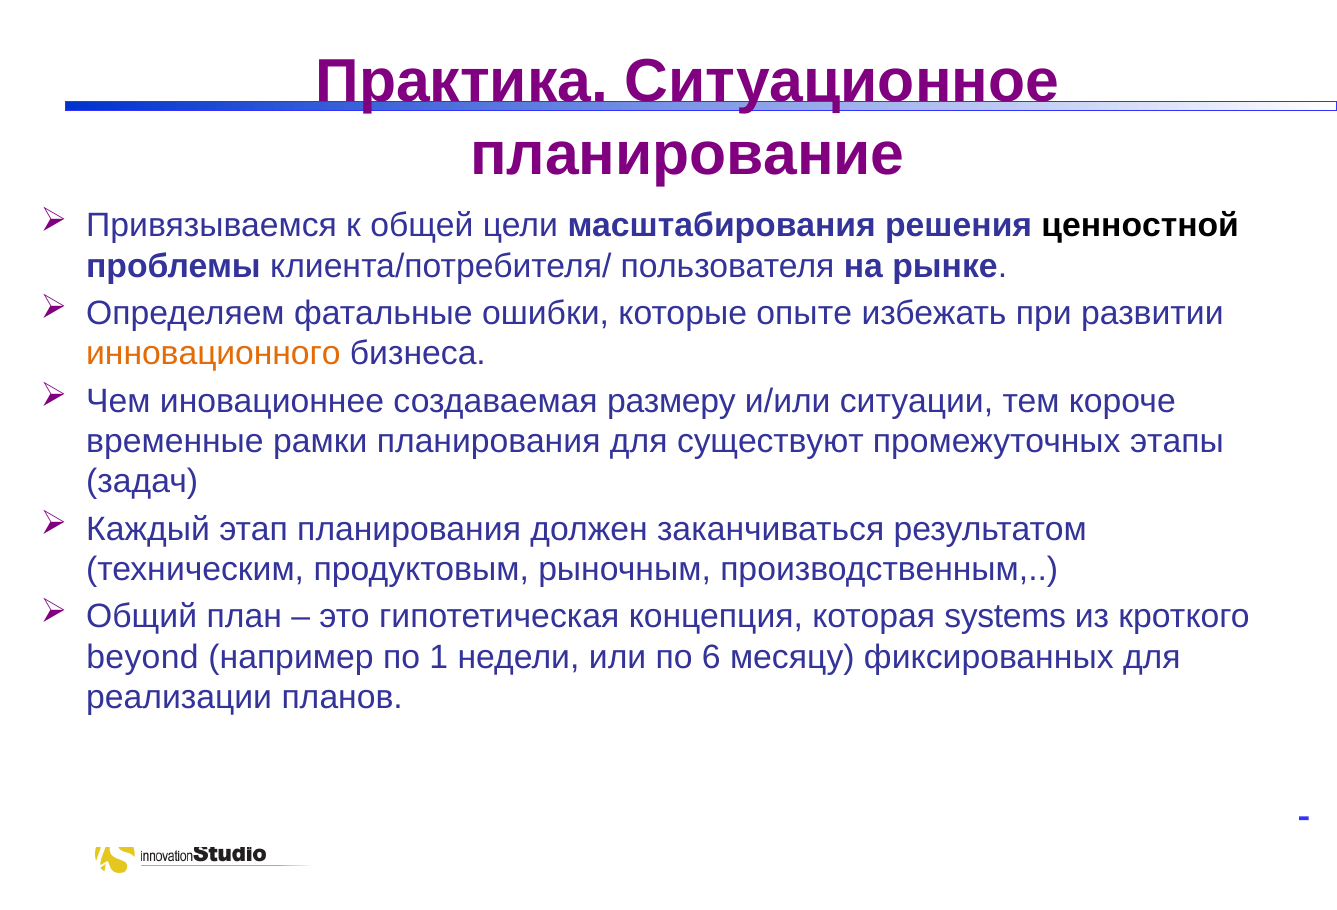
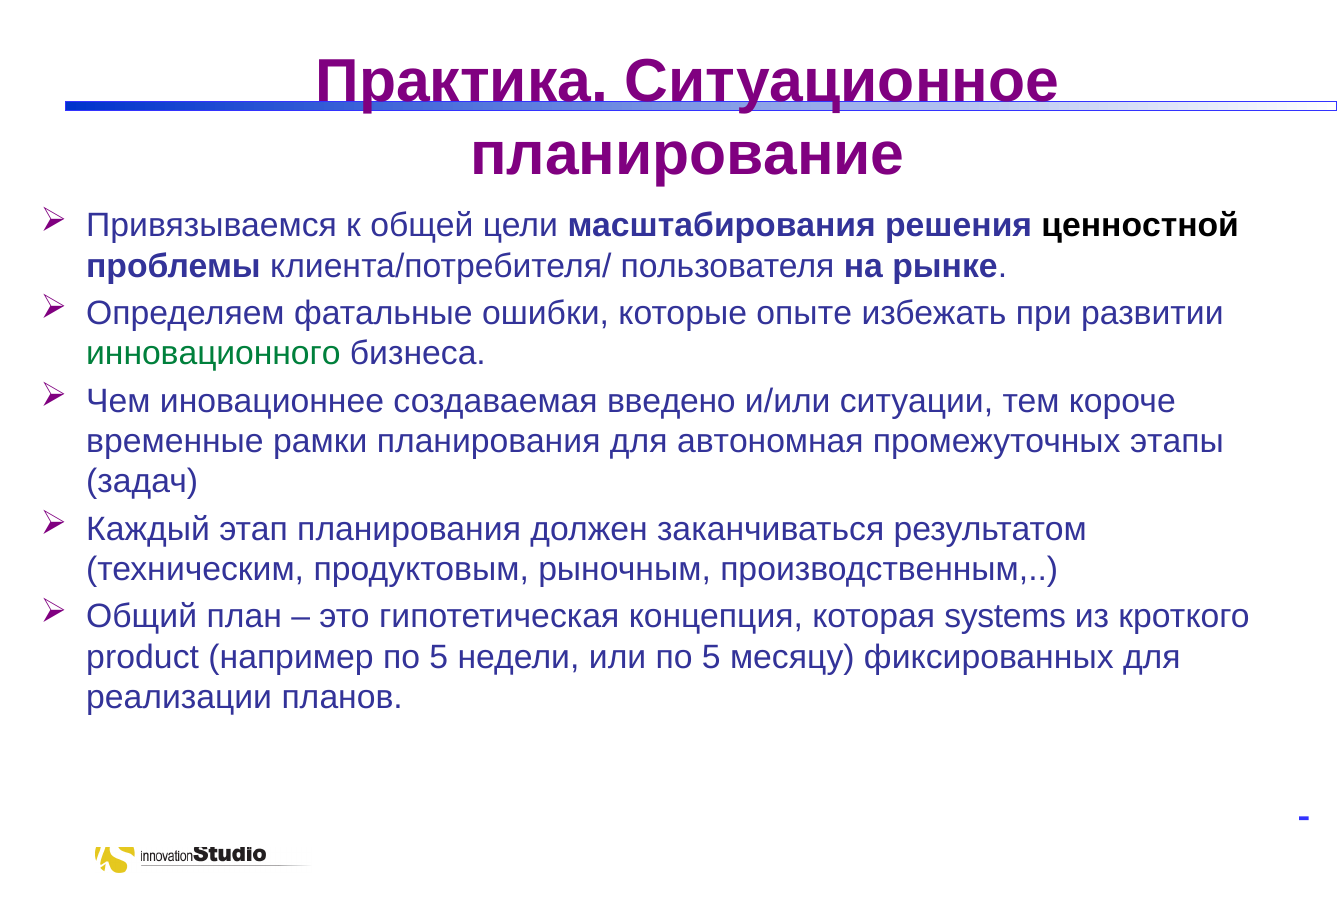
инновационного colour: orange -> green (213, 354)
размеру: размеру -> введено (671, 401)
существуют: существуют -> автономная (770, 441)
beyond: beyond -> product (143, 657)
например по 1: 1 -> 5 (439, 657)
или по 6: 6 -> 5 (711, 657)
